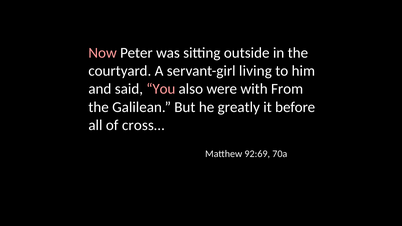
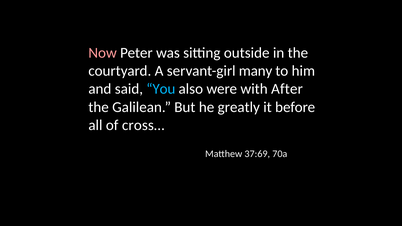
living: living -> many (256, 71)
You colour: pink -> light blue (161, 89)
From: From -> After (287, 89)
92:69: 92:69 -> 37:69 (257, 154)
